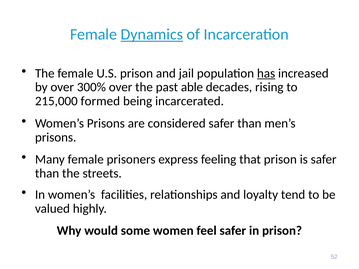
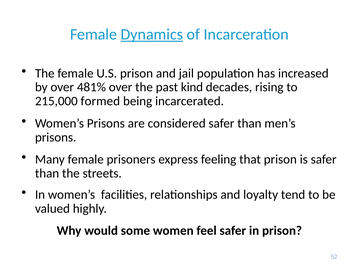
has underline: present -> none (266, 73)
300%: 300% -> 481% (91, 87)
able: able -> kind (192, 87)
